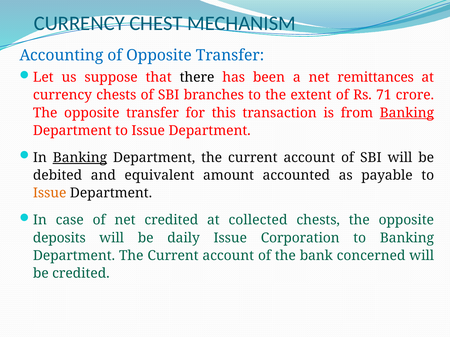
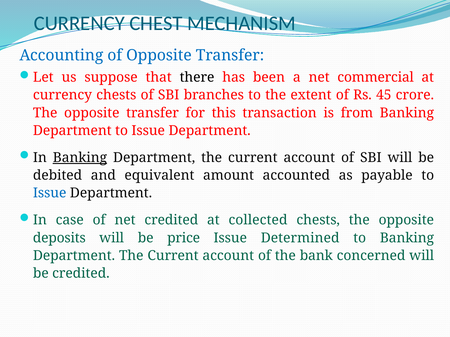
remittances: remittances -> commercial (376, 77)
71: 71 -> 45 (384, 95)
Banking underline: present -> none (407, 113)
Issue colour: orange -> blue (50, 193)
daily: daily -> price (184, 238)
Corporation: Corporation -> Determined (300, 238)
